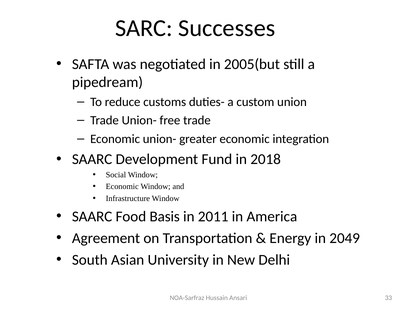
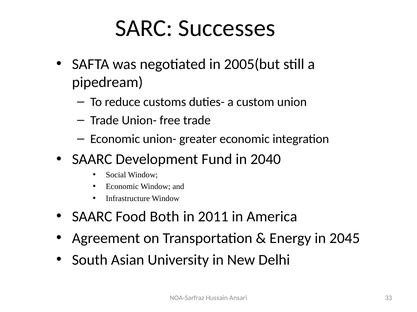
2018: 2018 -> 2040 (266, 160)
Basis: Basis -> Both (165, 217)
2049: 2049 -> 2045 (345, 239)
